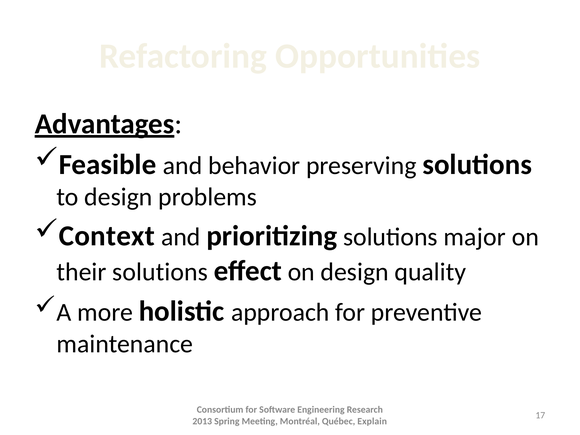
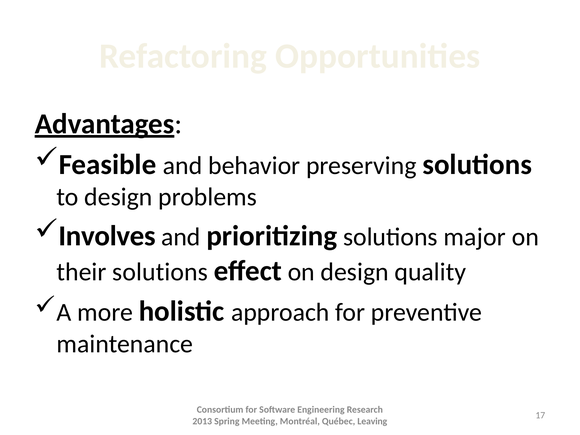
Context: Context -> Involves (107, 236)
Explain: Explain -> Leaving (372, 421)
